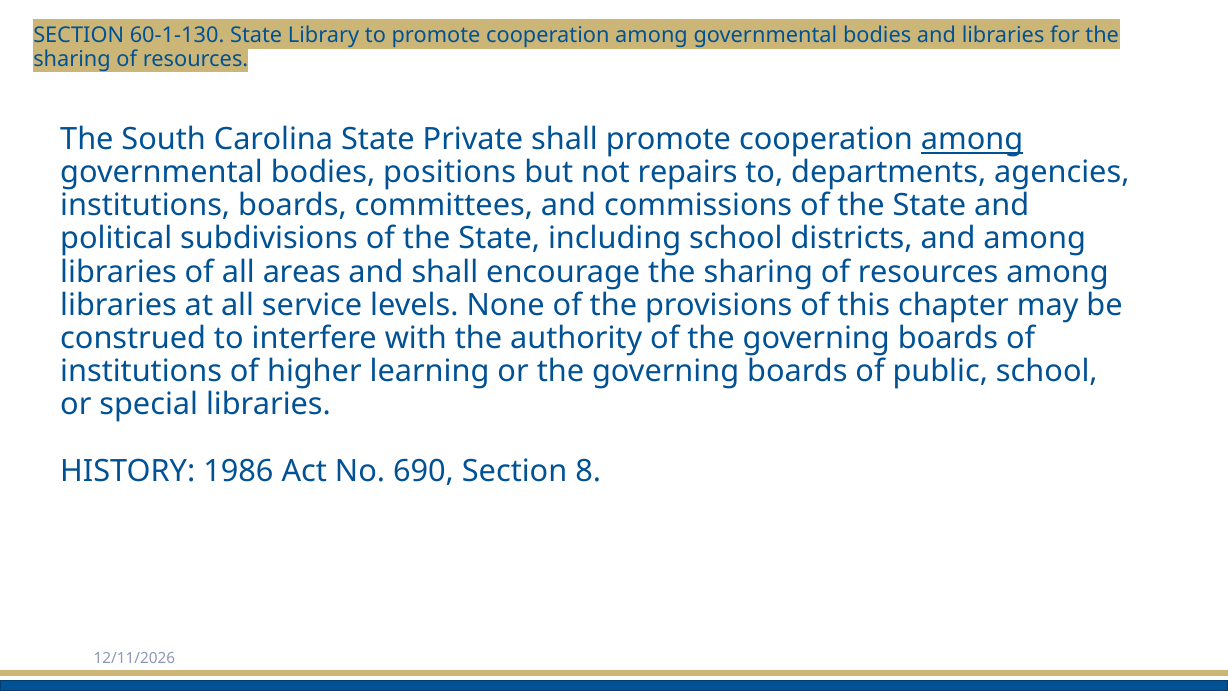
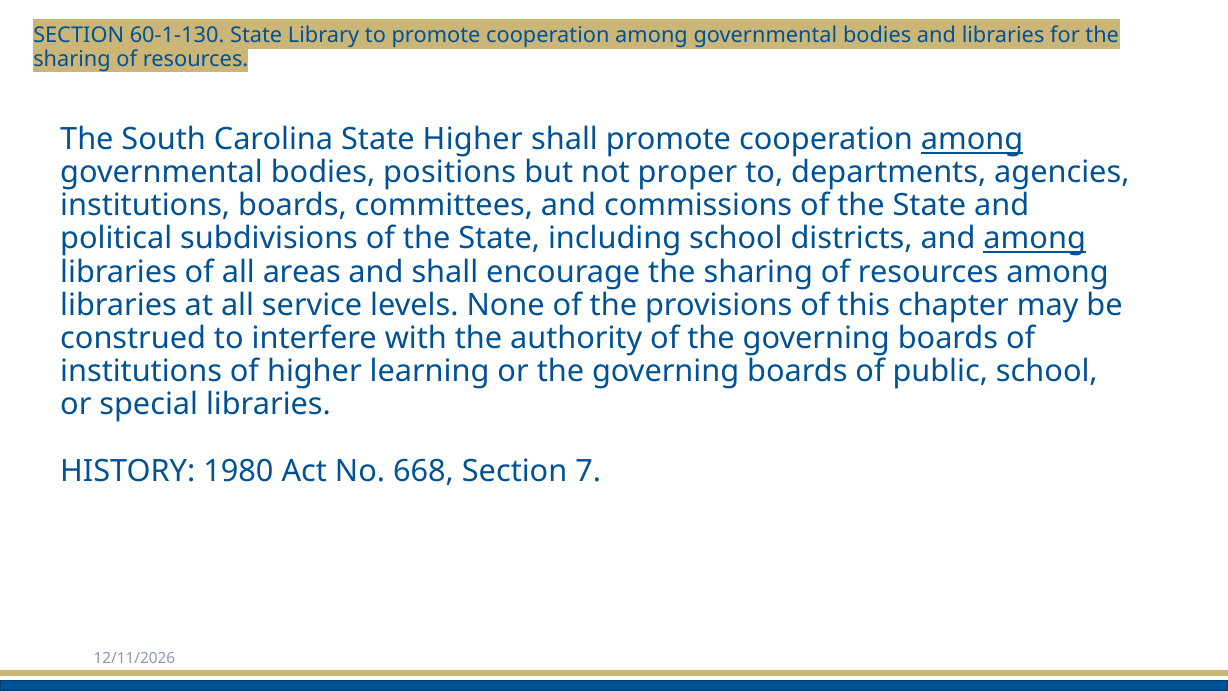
State Private: Private -> Higher (473, 139)
repairs: repairs -> proper (687, 172)
among underline: none -> present (1035, 239)
1986: 1986 -> 1980 (238, 471)
690: 690 -> 668 (423, 471)
8: 8 -> 7 (588, 471)
